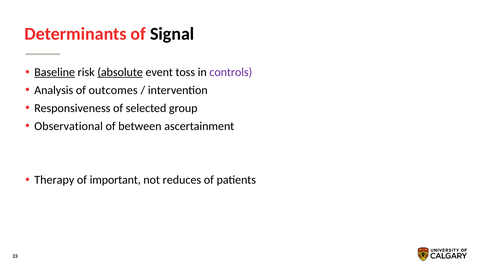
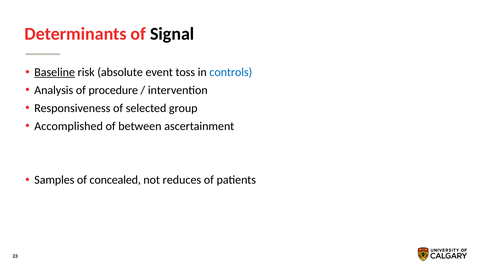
absolute underline: present -> none (120, 72)
controls colour: purple -> blue (231, 72)
outcomes: outcomes -> procedure (113, 90)
Observational: Observational -> Accomplished (69, 126)
Therapy: Therapy -> Samples (54, 180)
important: important -> concealed (115, 180)
